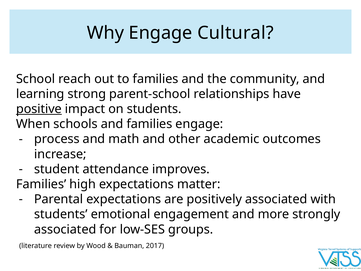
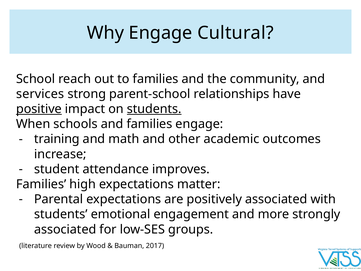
learning: learning -> services (40, 94)
students underline: none -> present (154, 109)
process: process -> training (57, 139)
